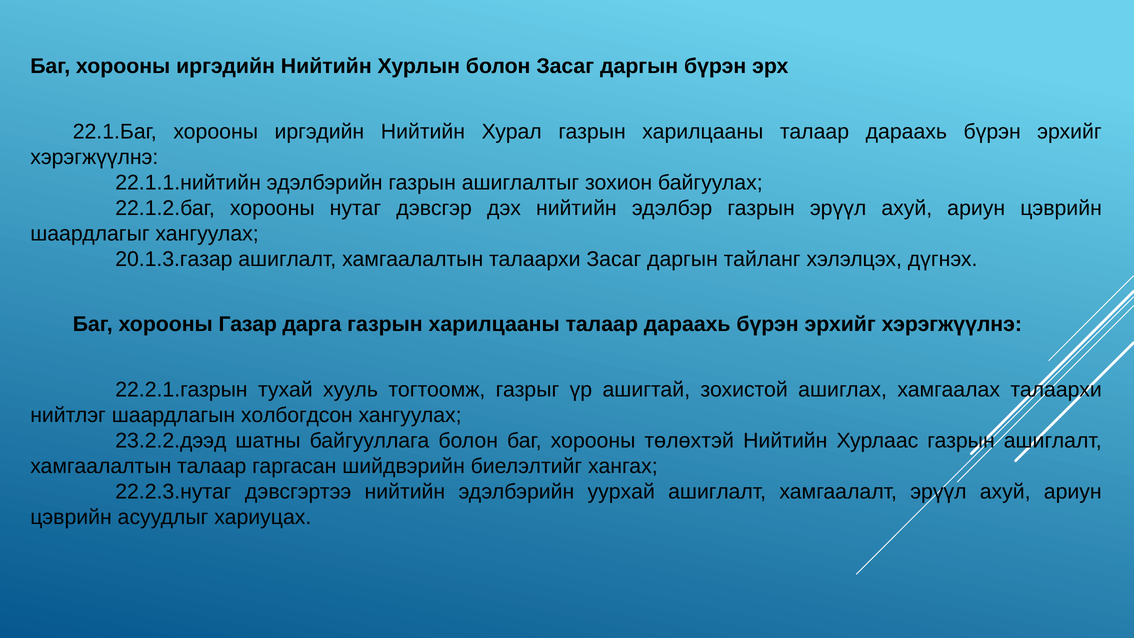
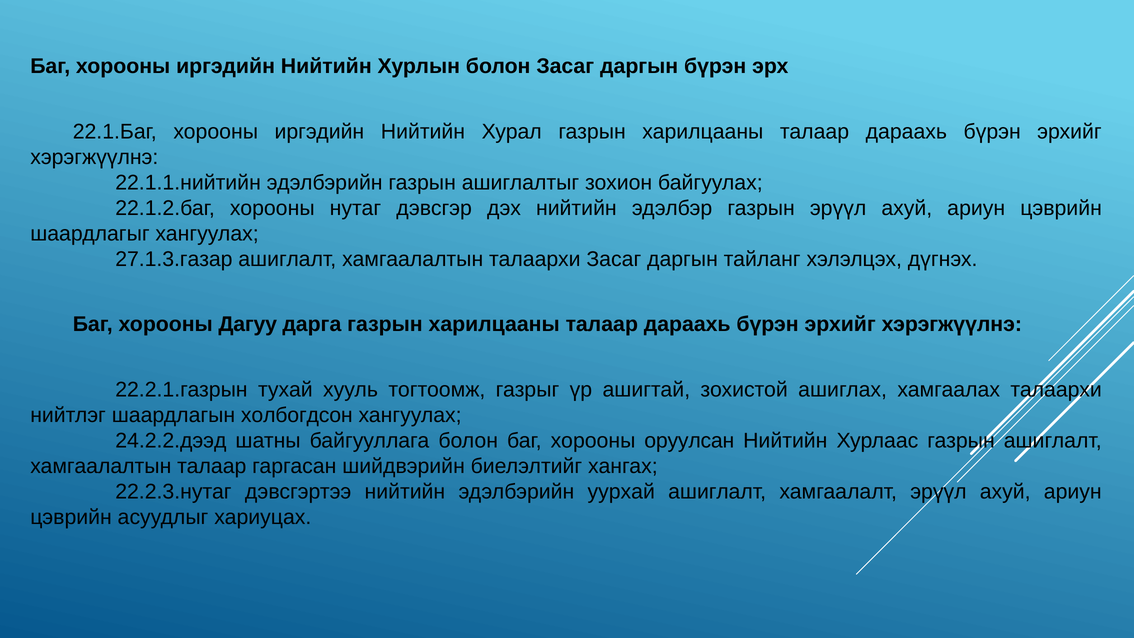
20.1.3.газар: 20.1.3.газар -> 27.1.3.газар (174, 259)
Газар: Газар -> Дагуу (248, 324)
23.2.2.дээд: 23.2.2.дээд -> 24.2.2.дээд (171, 441)
төлөхтэй: төлөхтэй -> оруулсан (689, 441)
